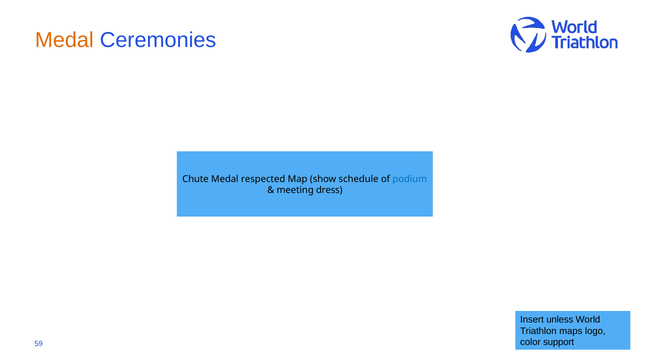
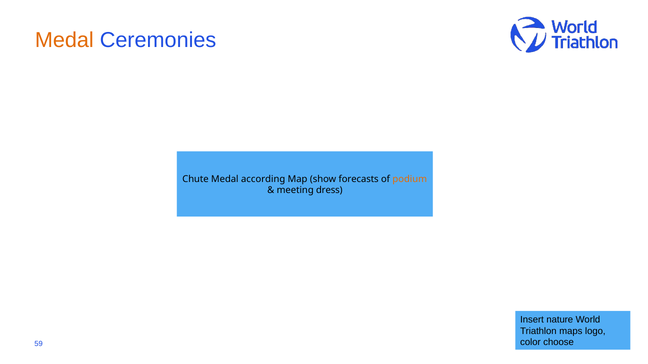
respected: respected -> according (263, 179)
schedule: schedule -> forecasts (359, 179)
podium colour: blue -> orange (410, 179)
unless: unless -> nature (560, 320)
support: support -> choose (559, 343)
